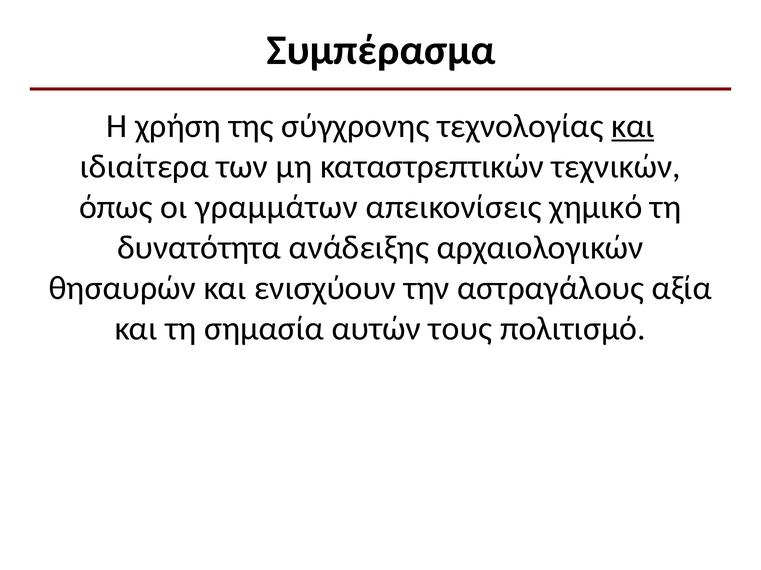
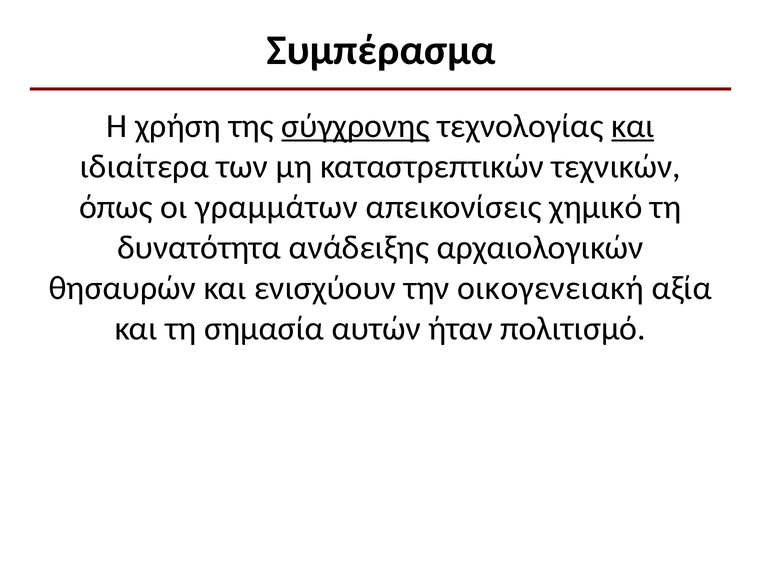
σύγχρονης underline: none -> present (355, 126)
αστραγάλους: αστραγάλους -> οικογενειακή (551, 289)
τους: τους -> ήταν (461, 329)
